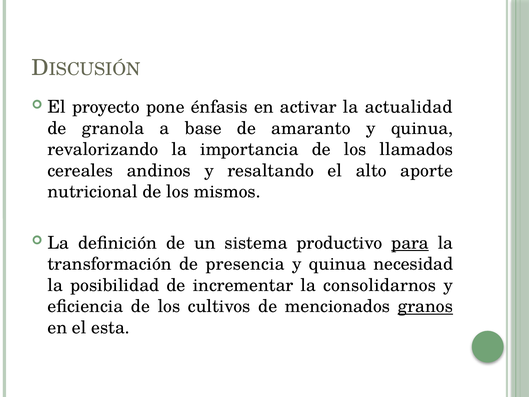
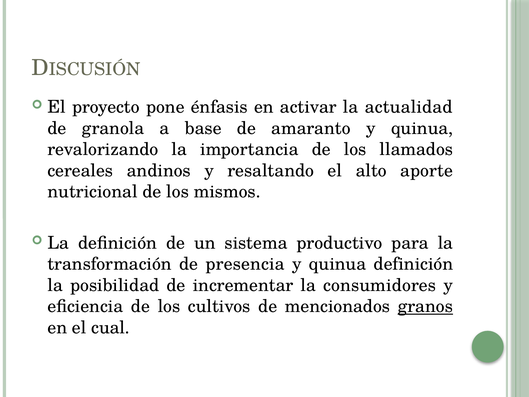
para underline: present -> none (410, 243)
quinua necesidad: necesidad -> definición (413, 264)
consolidarnos: consolidarnos -> consumidores (380, 285)
esta: esta -> cual (111, 327)
